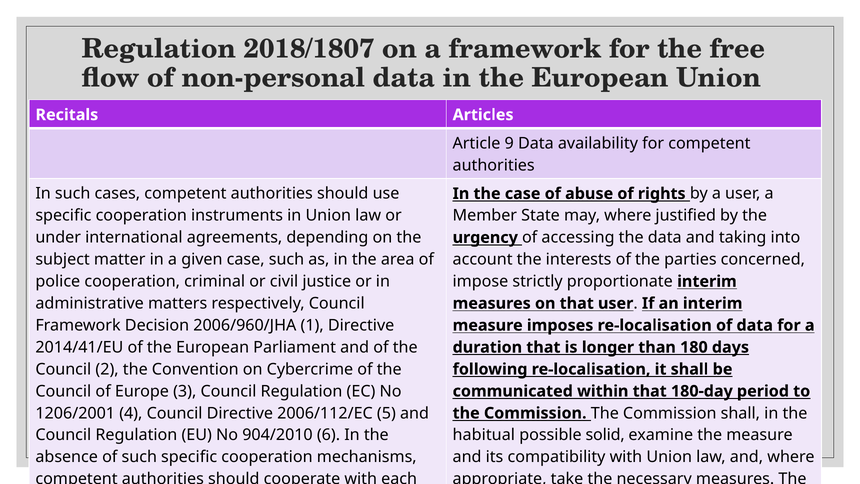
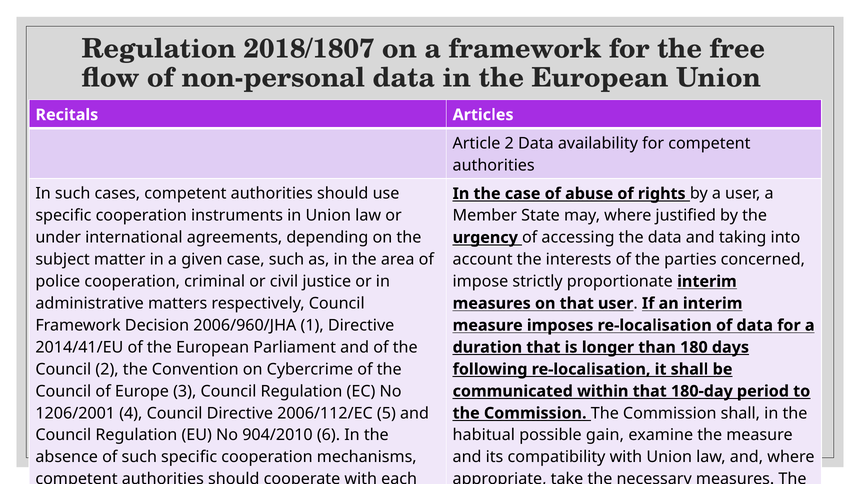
Article 9: 9 -> 2 (509, 143)
solid: solid -> gain (605, 435)
